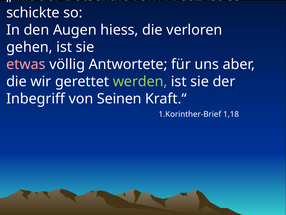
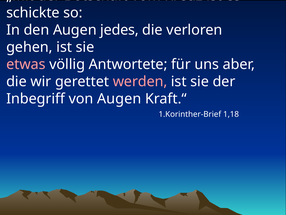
hiess: hiess -> jedes (119, 30)
werden colour: light green -> pink (140, 81)
von Seinen: Seinen -> Augen (119, 99)
